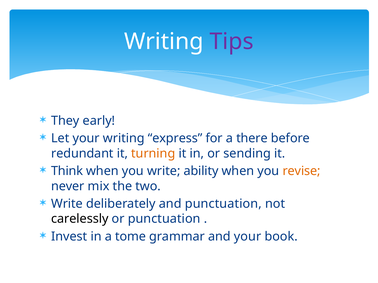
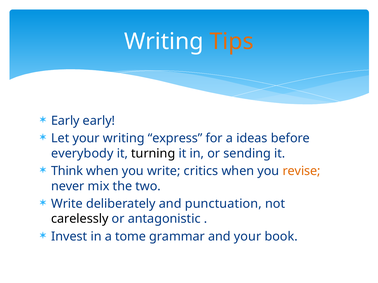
Tips colour: purple -> orange (232, 41)
They: They -> Early (65, 121)
there: there -> ideas (252, 139)
redundant: redundant -> everybody (82, 154)
turning colour: orange -> black (153, 154)
ability: ability -> critics (201, 171)
or punctuation: punctuation -> antagonistic (164, 219)
